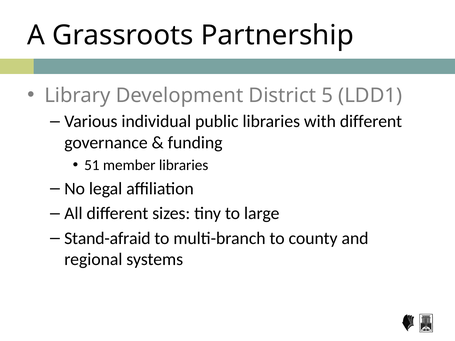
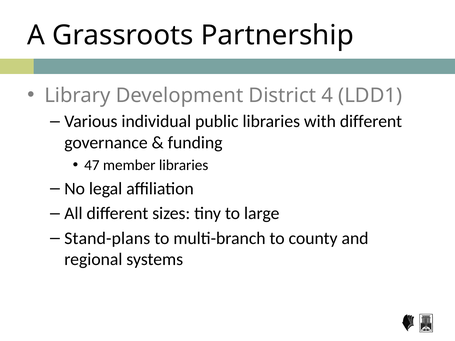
5: 5 -> 4 (327, 95)
51: 51 -> 47 (92, 165)
Stand-afraid: Stand-afraid -> Stand-plans (107, 238)
